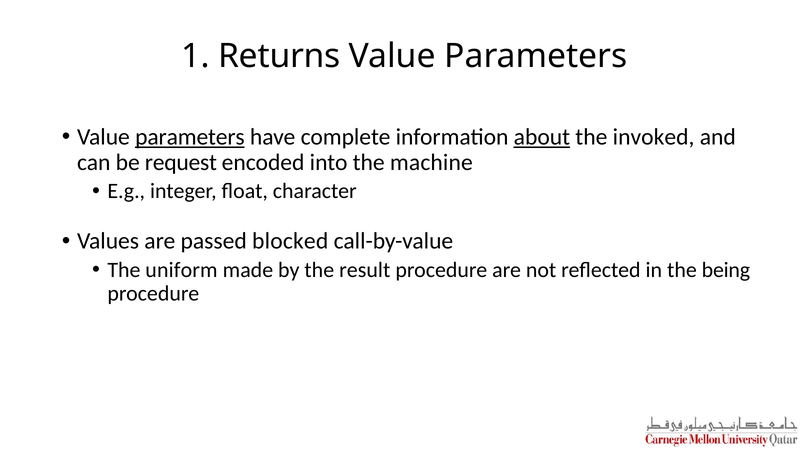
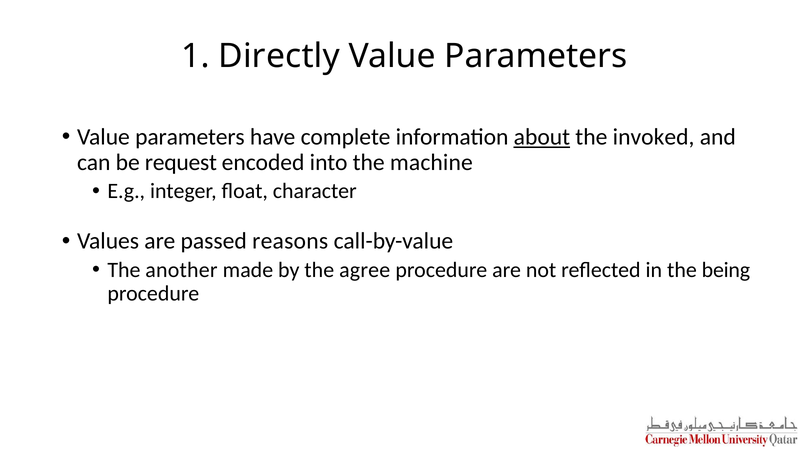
Returns: Returns -> Directly (279, 56)
parameters underline: present -> none (190, 137)
blocked: blocked -> reasons (290, 241)
uniform: uniform -> another (181, 270)
result: result -> agree (365, 270)
